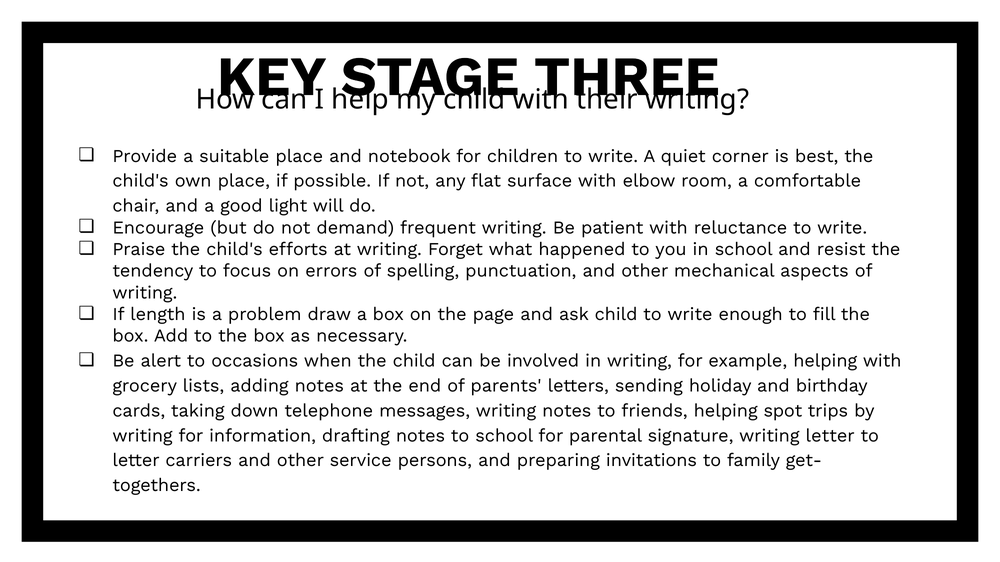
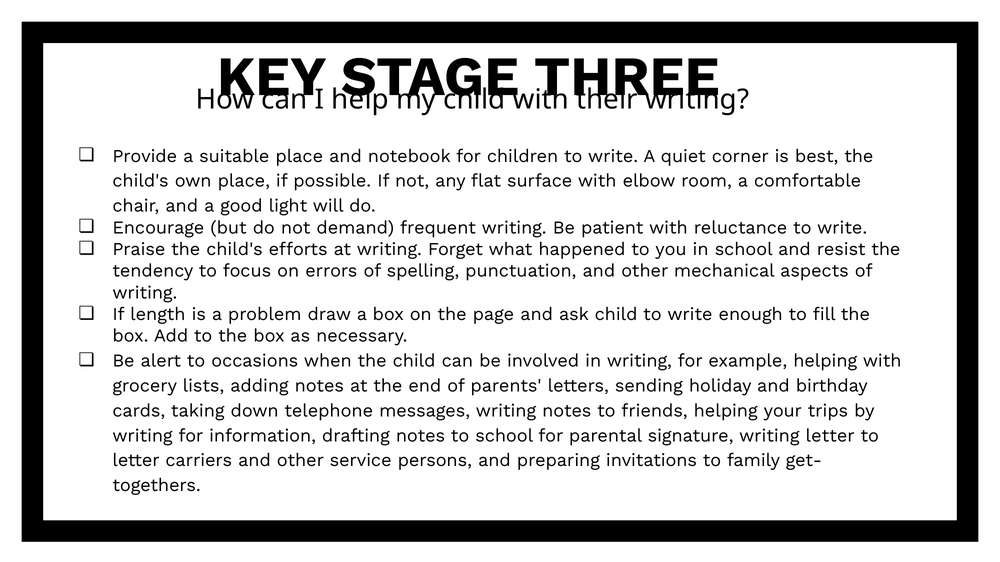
spot: spot -> your (783, 411)
